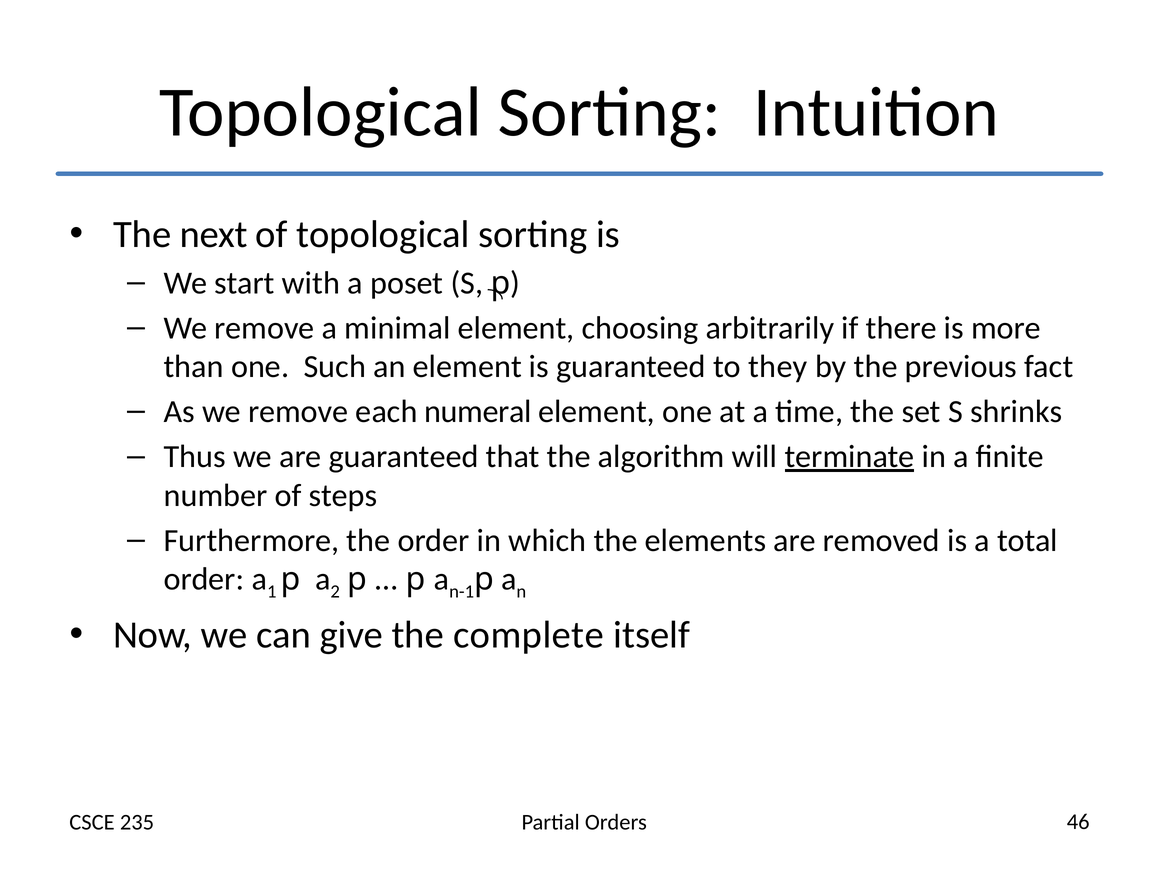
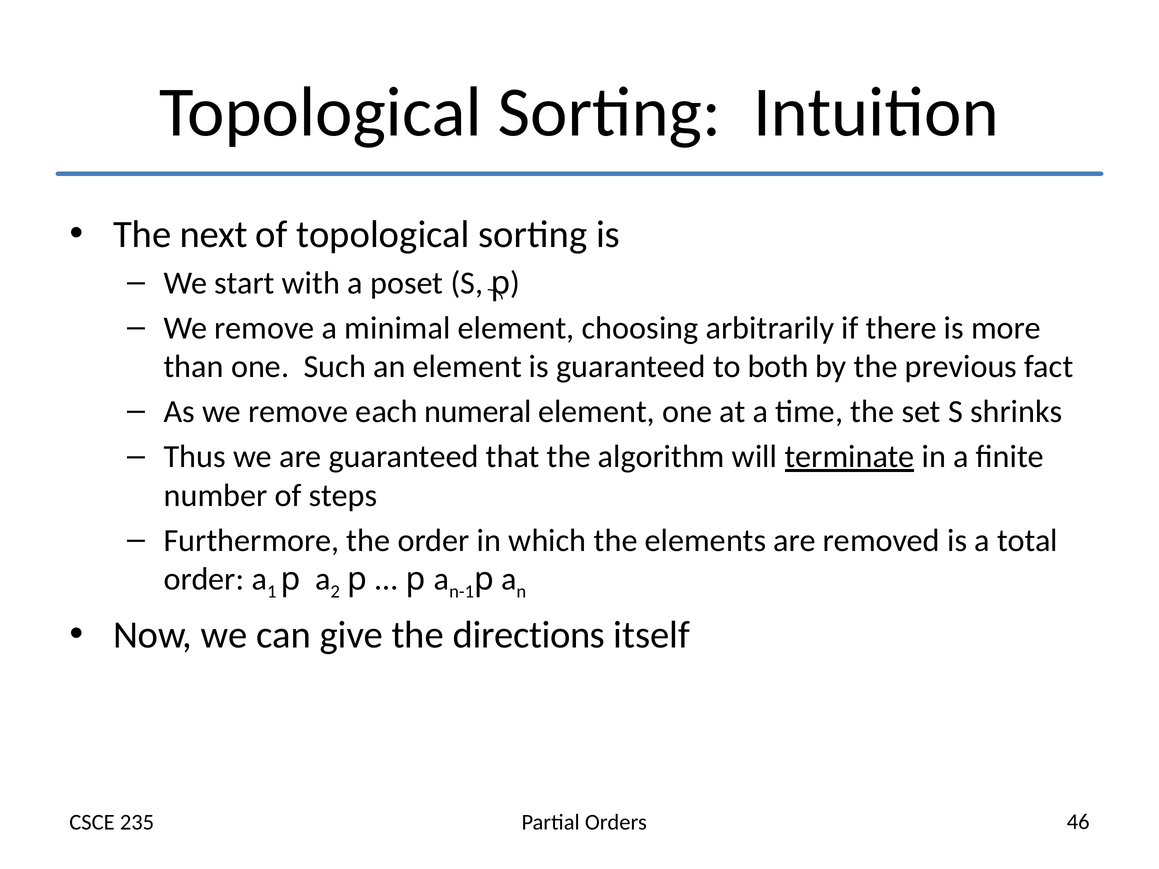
they: they -> both (778, 367)
complete: complete -> directions (529, 635)
